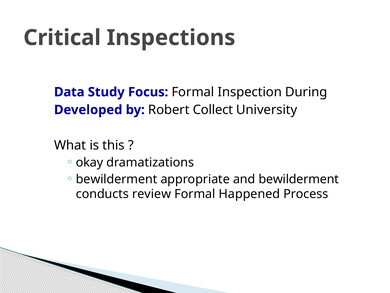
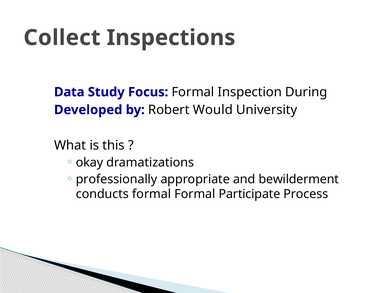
Critical: Critical -> Collect (62, 38)
Collect: Collect -> Would (213, 110)
bewilderment: bewilderment -> professionally (117, 179)
conducts review: review -> formal (152, 194)
Happened: Happened -> Participate (249, 194)
